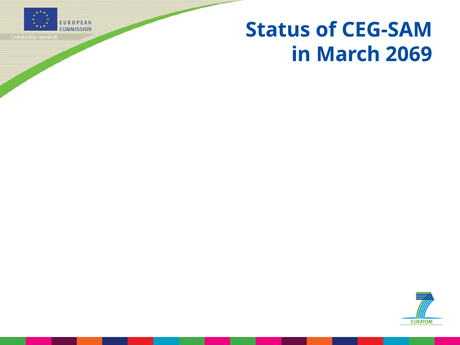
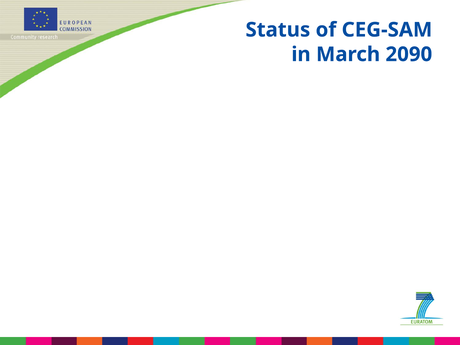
2069: 2069 -> 2090 (409, 54)
